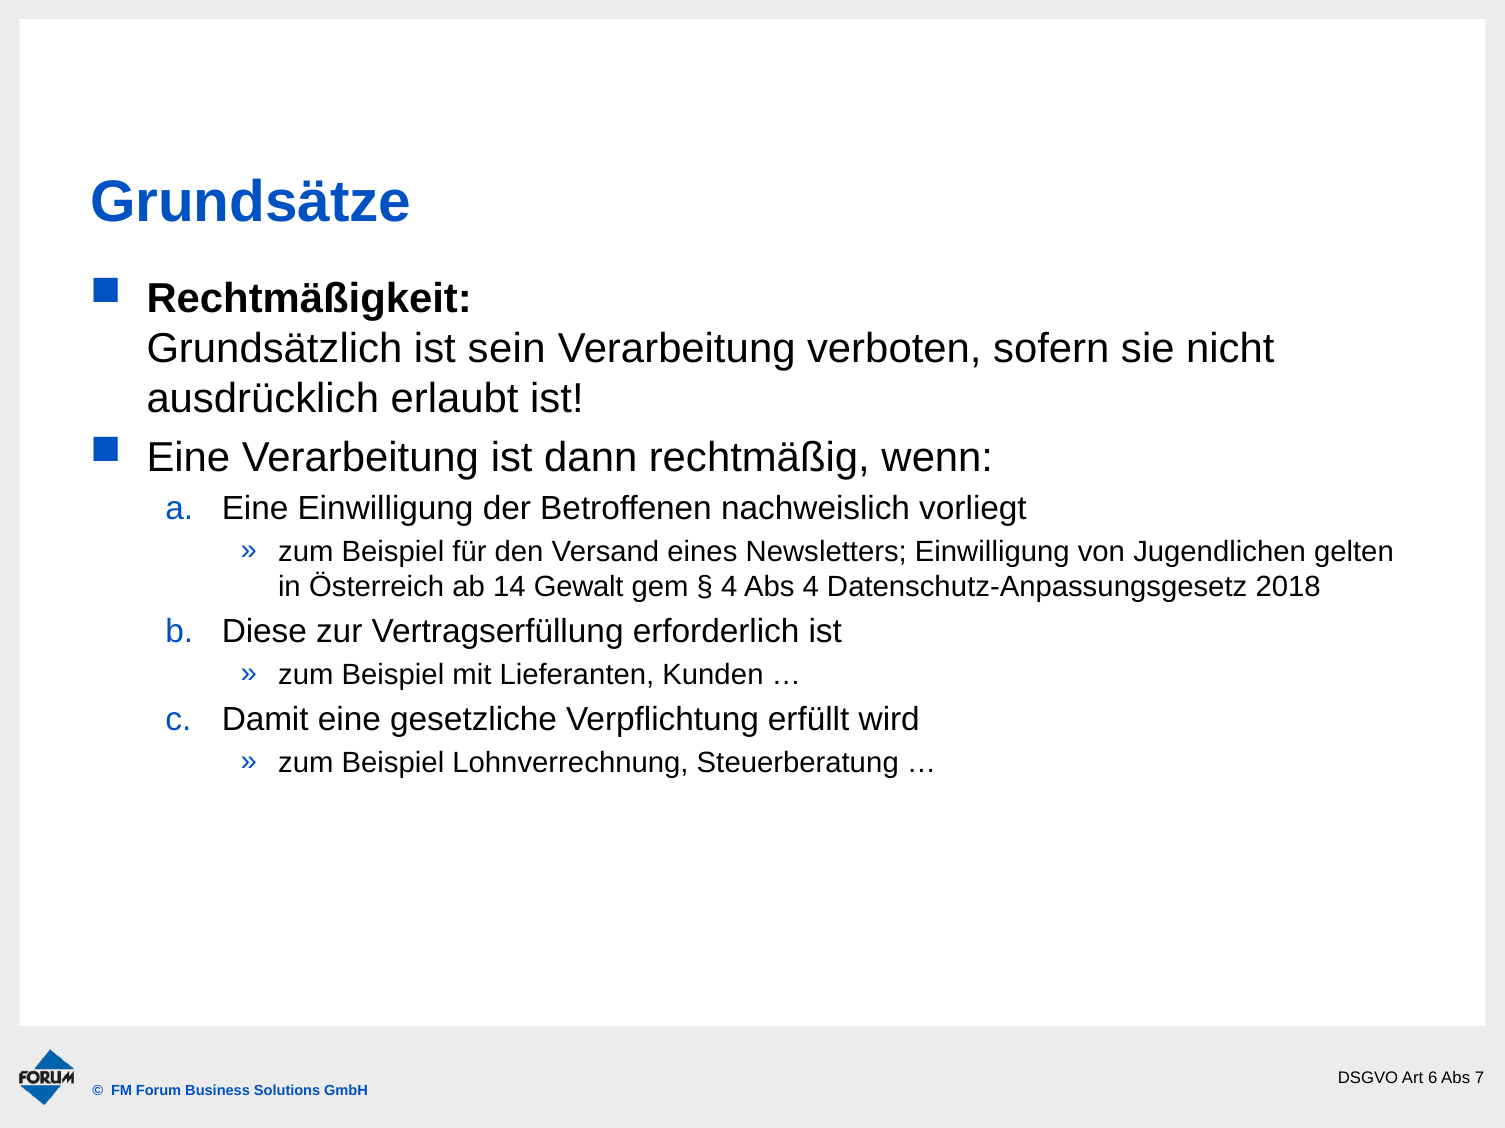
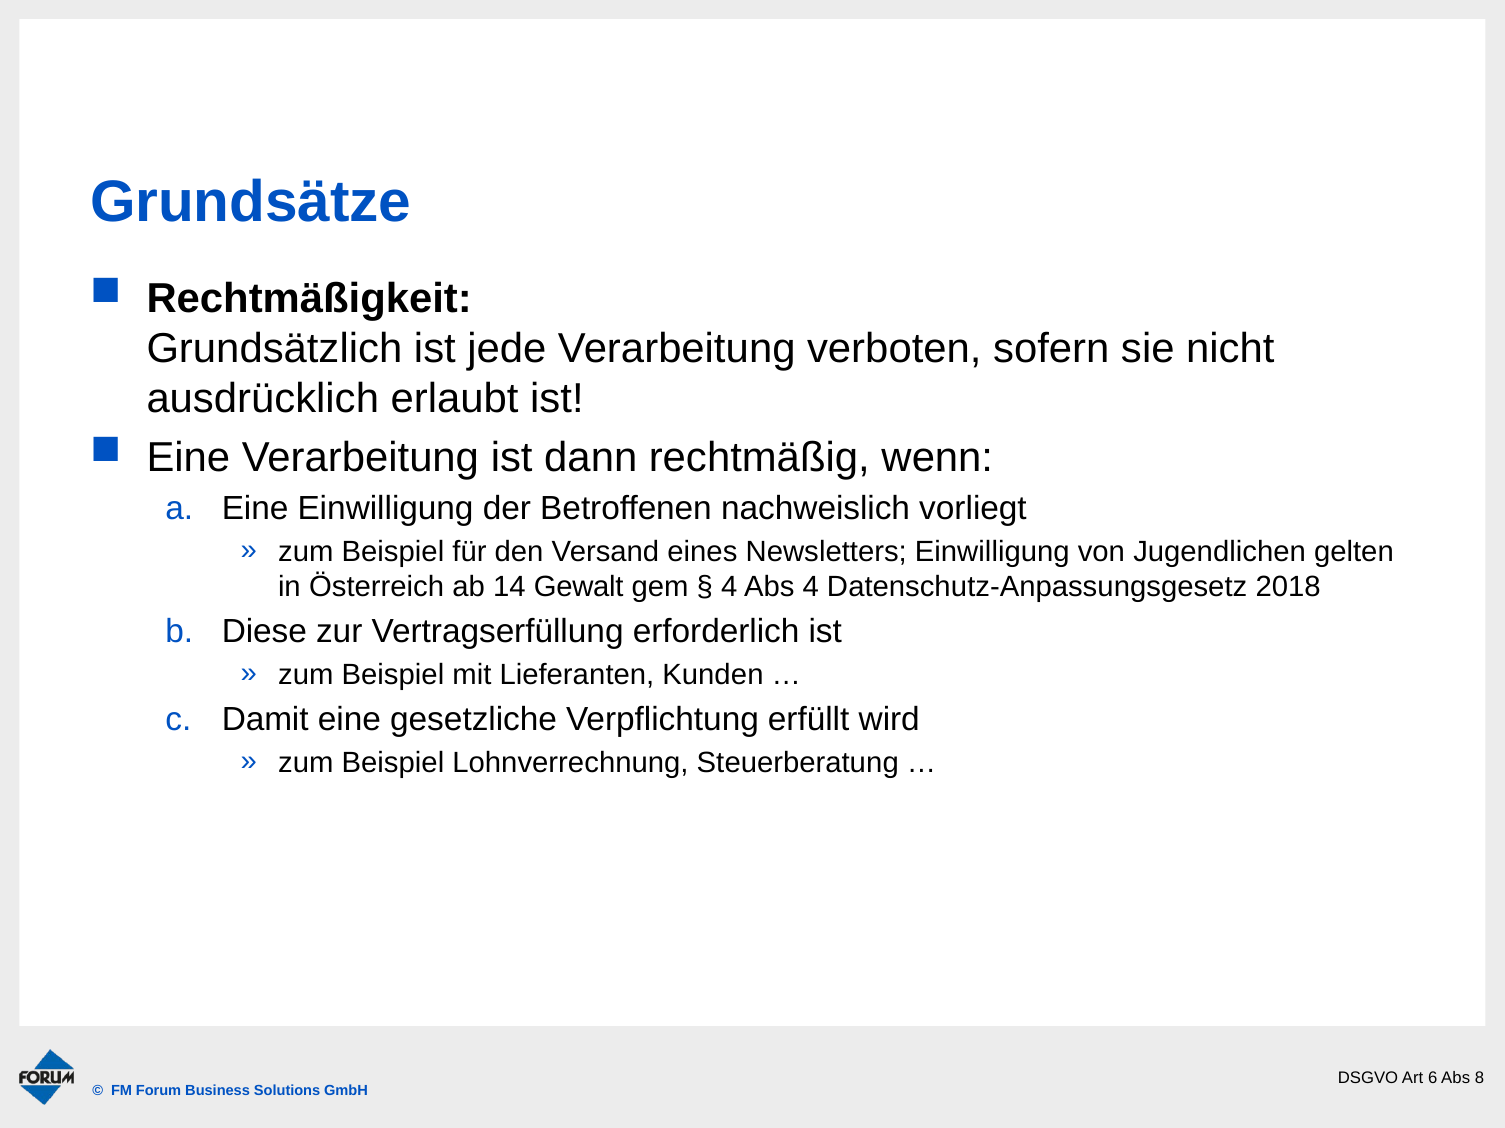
sein: sein -> jede (507, 349)
7: 7 -> 8 (1479, 1079)
